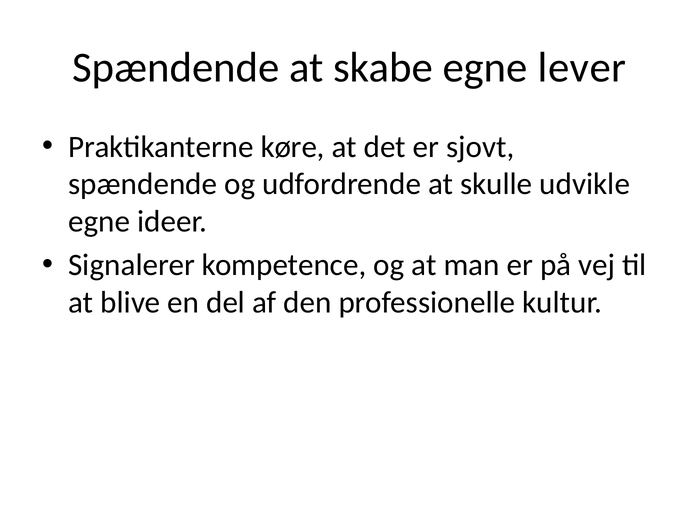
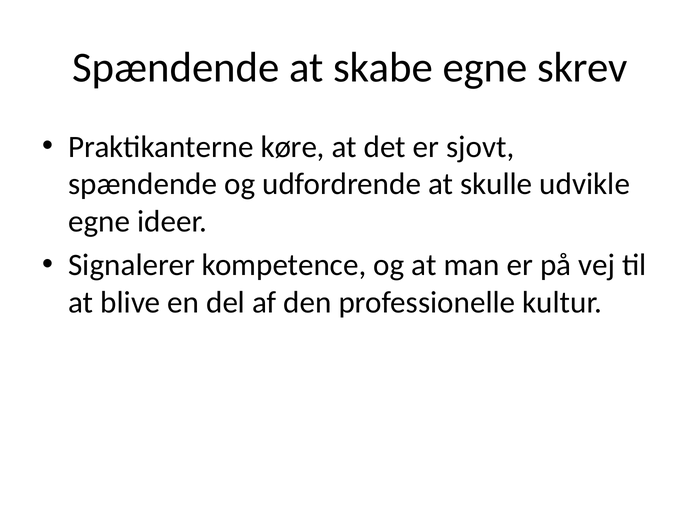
lever: lever -> skrev (582, 68)
